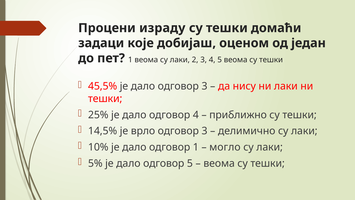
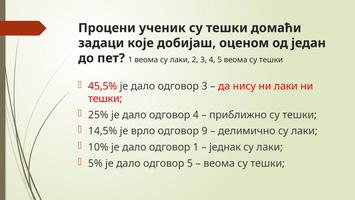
израду: израду -> ученик (162, 28)
3: 3 -> 9 (204, 131)
могло: могло -> једнак (225, 147)
